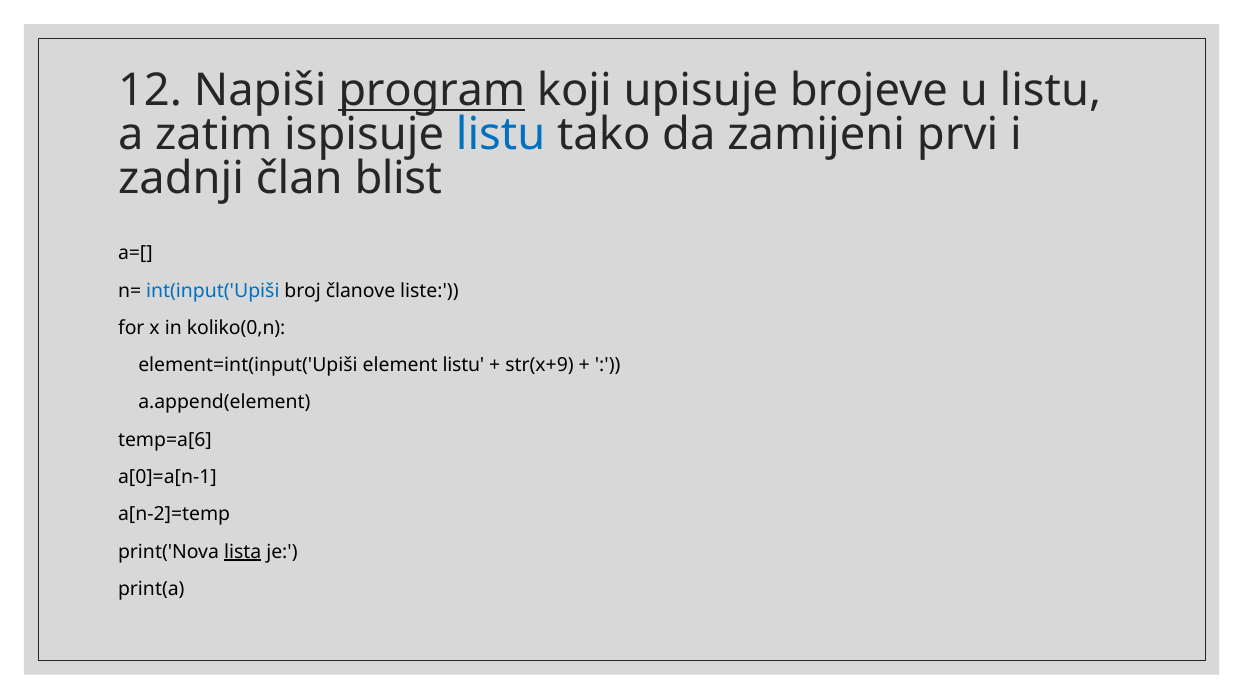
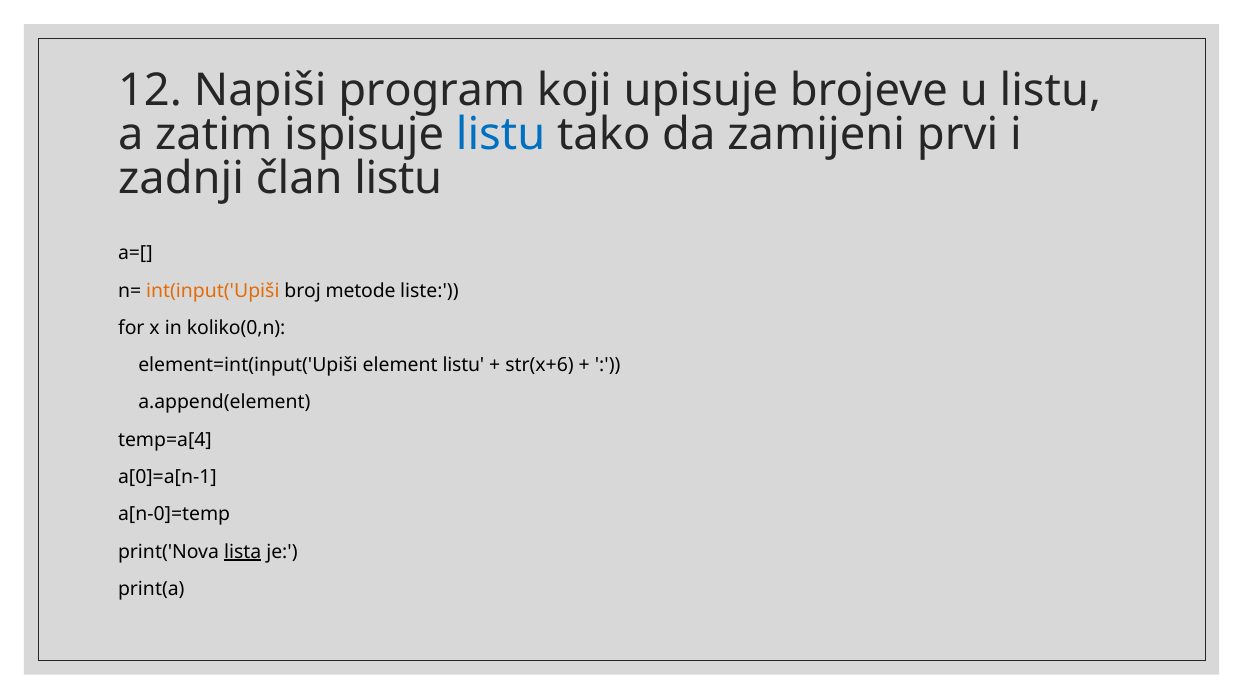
program underline: present -> none (432, 90)
član blist: blist -> listu (398, 178)
int(input('Upiši colour: blue -> orange (213, 291)
članove: članove -> metode (361, 291)
str(x+9: str(x+9 -> str(x+6 (539, 365)
temp=a[6: temp=a[6 -> temp=a[4 (165, 440)
a[n-2]=temp: a[n-2]=temp -> a[n-0]=temp (174, 515)
